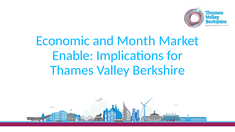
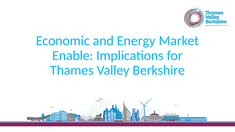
Month: Month -> Energy (136, 41)
